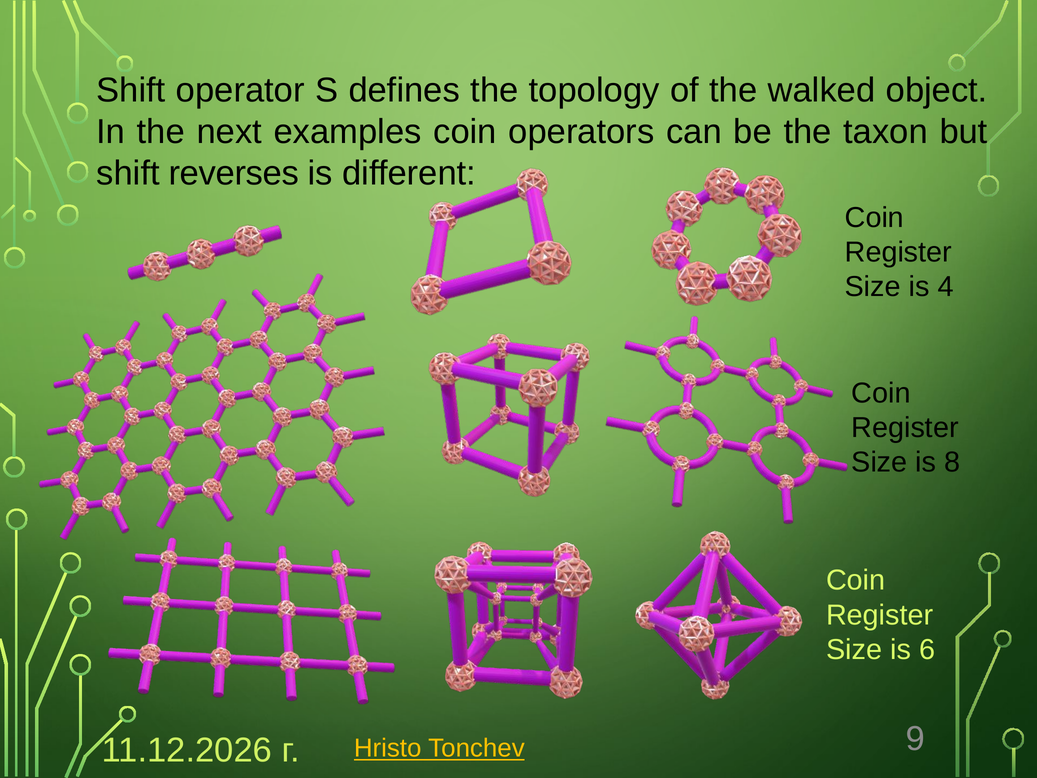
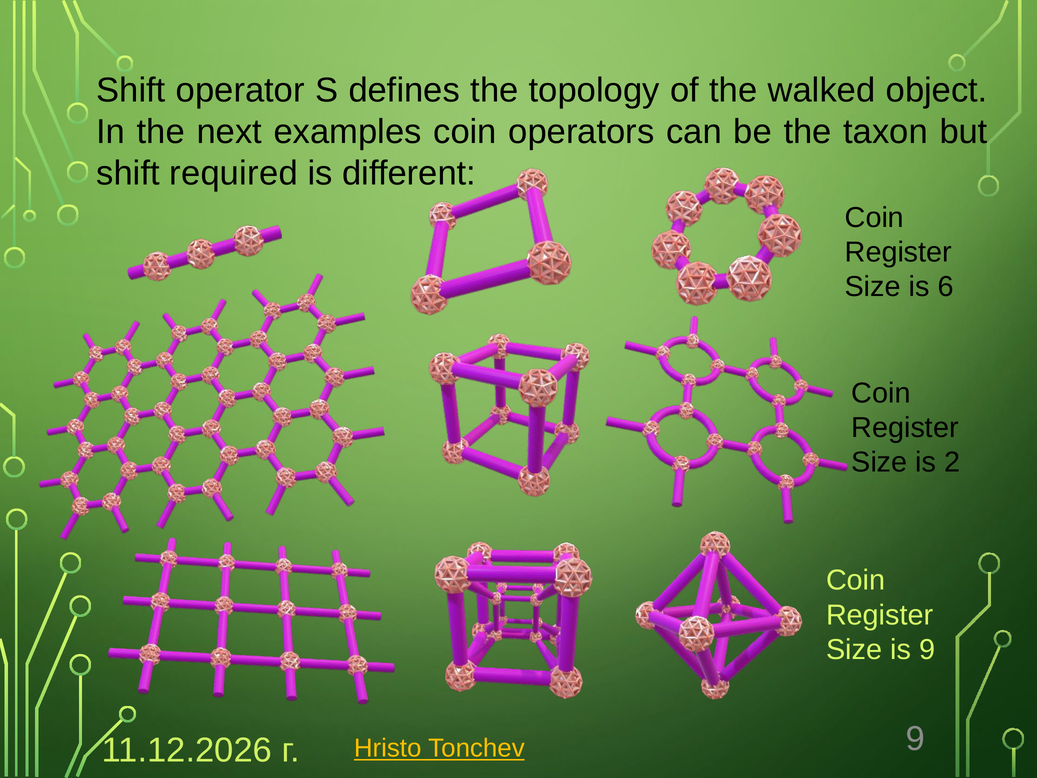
reverses: reverses -> required (234, 173)
4: 4 -> 6 (946, 287)
8: 8 -> 2 (952, 462)
is 6: 6 -> 9 (927, 649)
